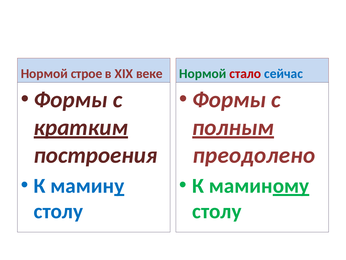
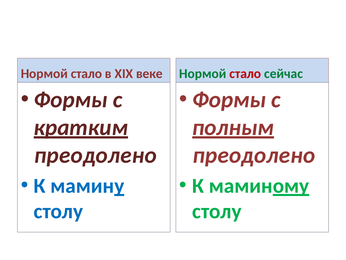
строе: строе -> стало (87, 73)
сейчас colour: blue -> green (284, 73)
построения: построения -> преодолено (95, 155)
